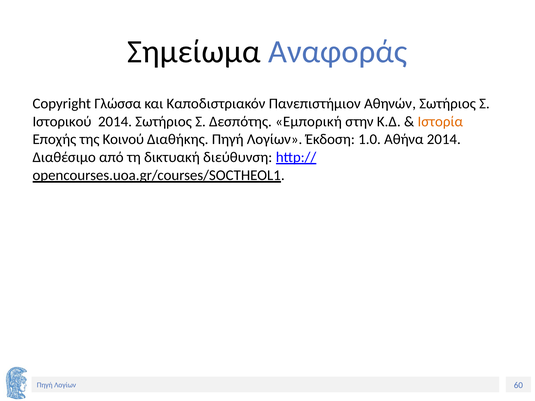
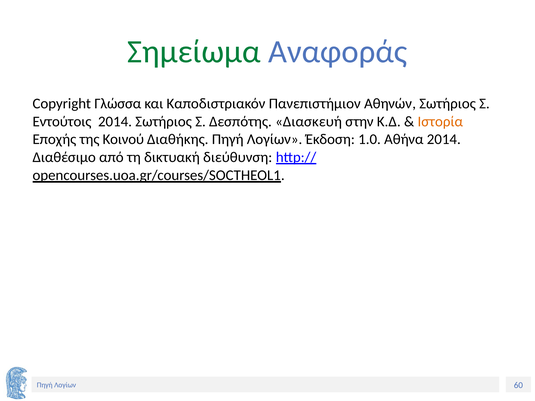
Σημείωμα colour: black -> green (194, 52)
Ιστορικού: Ιστορικού -> Εντούτοις (62, 122)
Εμπορική: Εμπορική -> Διασκευή (309, 122)
